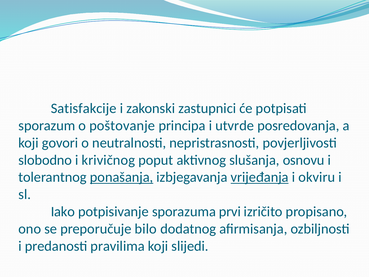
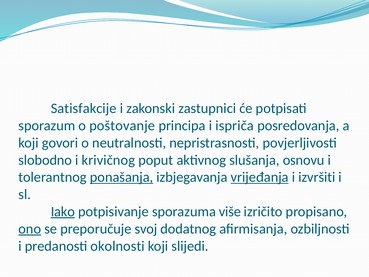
utvrde: utvrde -> ispriča (235, 126)
okviru: okviru -> izvršiti (317, 177)
Iako underline: none -> present (63, 211)
prvi: prvi -> više (230, 211)
ono underline: none -> present (30, 229)
bilo: bilo -> svoj (146, 229)
pravilima: pravilima -> okolnosti (118, 246)
